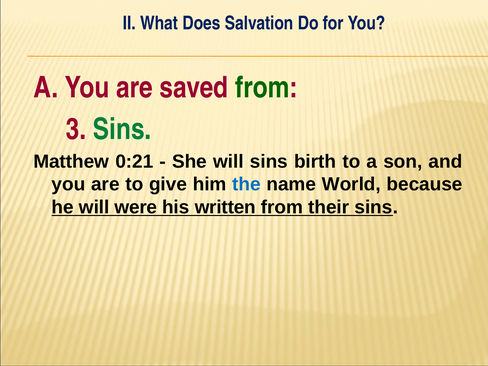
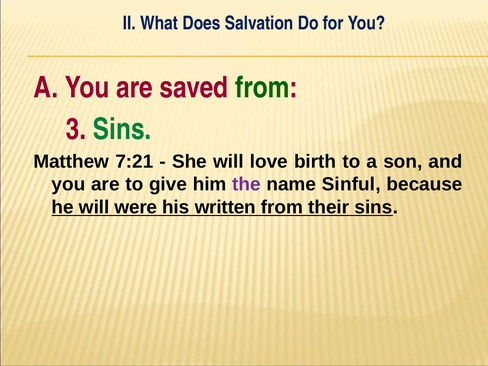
0:21: 0:21 -> 7:21 (134, 162)
will sins: sins -> love (269, 162)
the colour: blue -> purple (247, 184)
World: World -> Sinful (351, 184)
